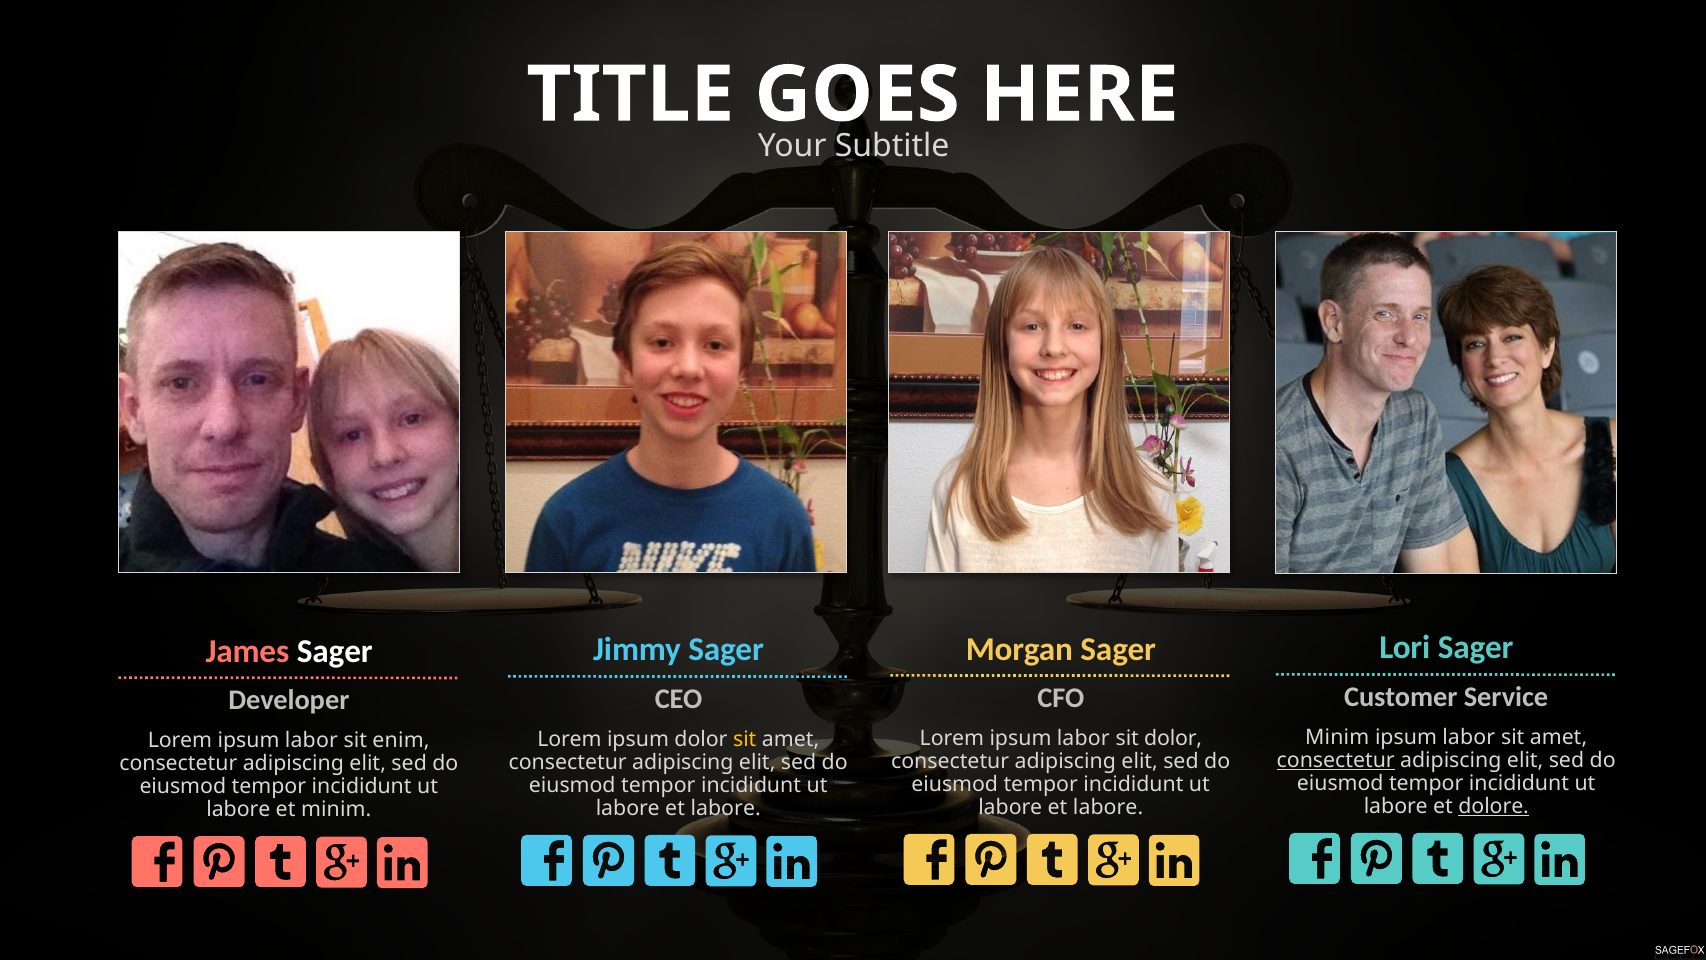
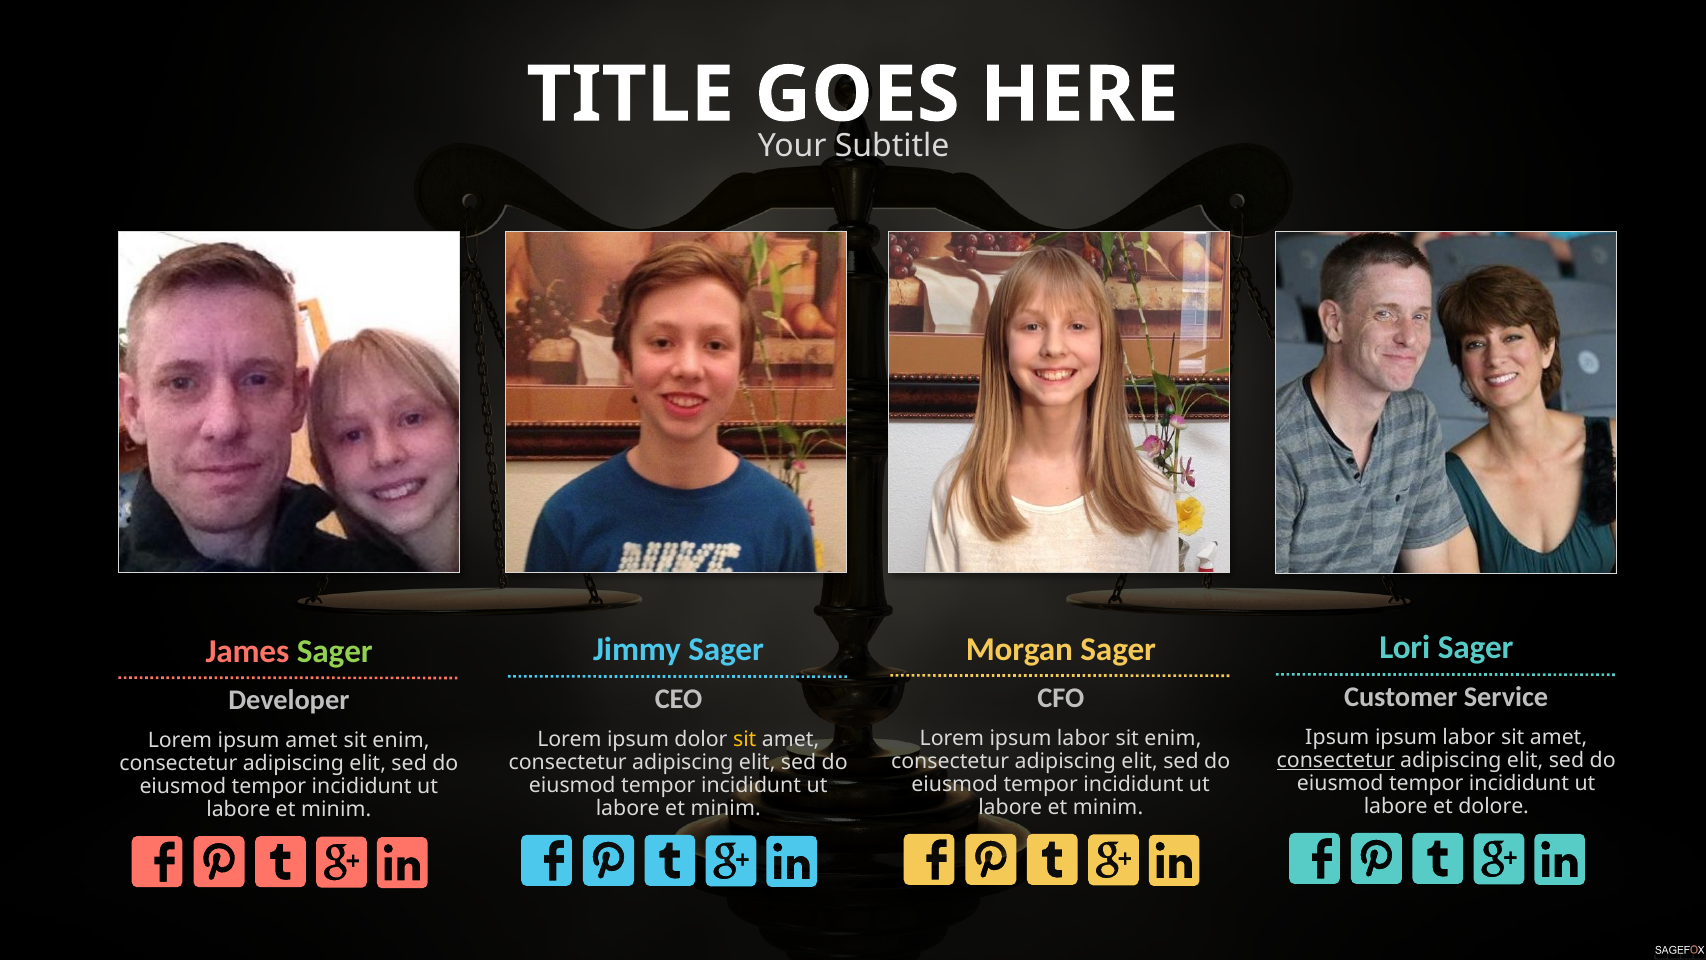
Sager colour: white -> light green (335, 651)
Minim: Minim -> Ipsum (1337, 737)
dolor: dolor -> enim (1173, 738)
labor: labor -> amet (311, 740)
dolore underline: present -> none (1494, 806)
labore: labore -> minim (1108, 807)
labore: labore -> minim (726, 808)
